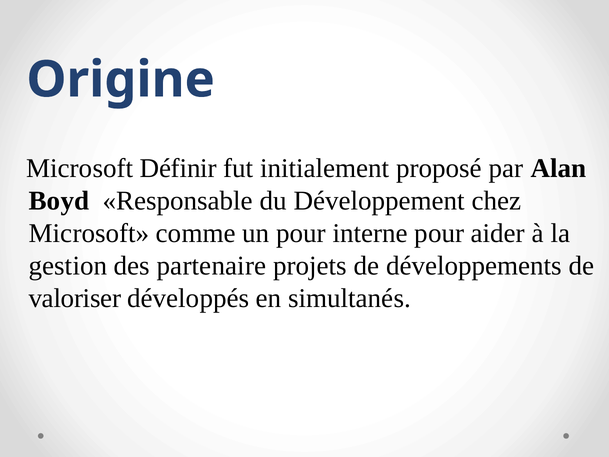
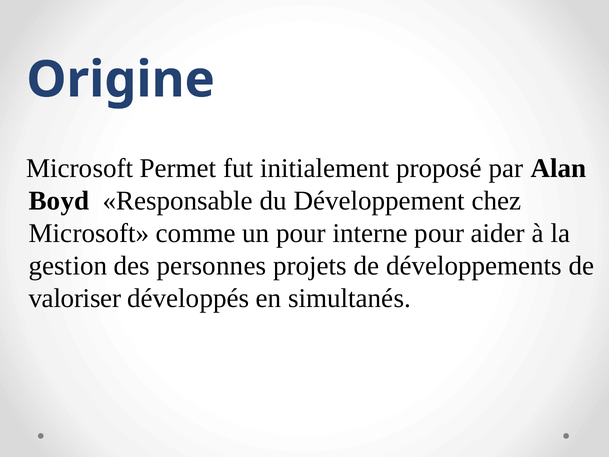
Définir: Définir -> Permet (178, 168)
partenaire: partenaire -> personnes (211, 266)
